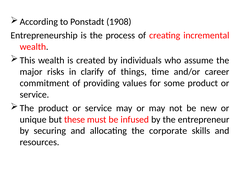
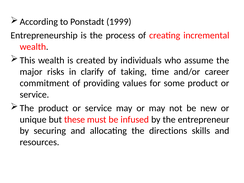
1908: 1908 -> 1999 (119, 22)
things: things -> taking (134, 72)
corporate: corporate -> directions (168, 131)
